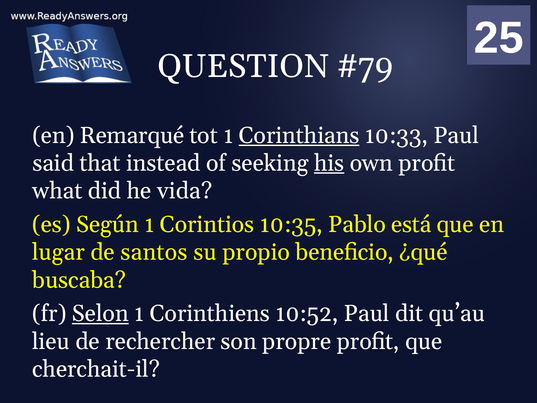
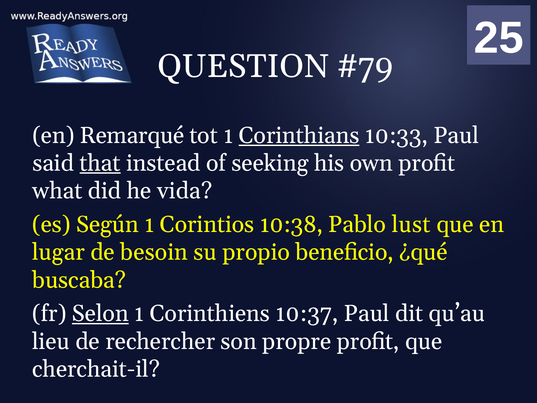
that underline: none -> present (100, 163)
his underline: present -> none (329, 163)
10:35: 10:35 -> 10:38 (291, 224)
está: está -> lust (411, 224)
santos: santos -> besoin (154, 252)
10:52: 10:52 -> 10:37 (307, 313)
